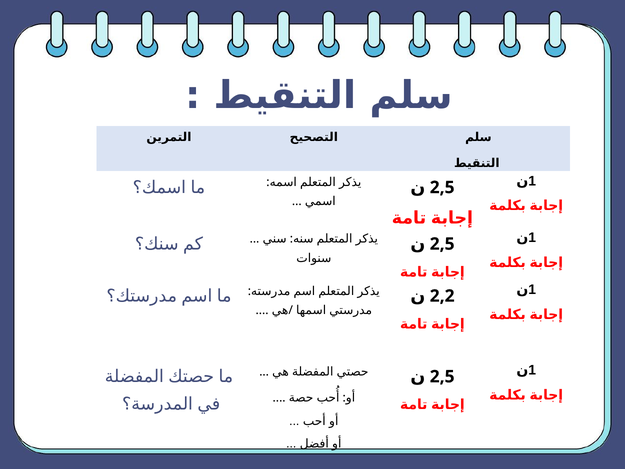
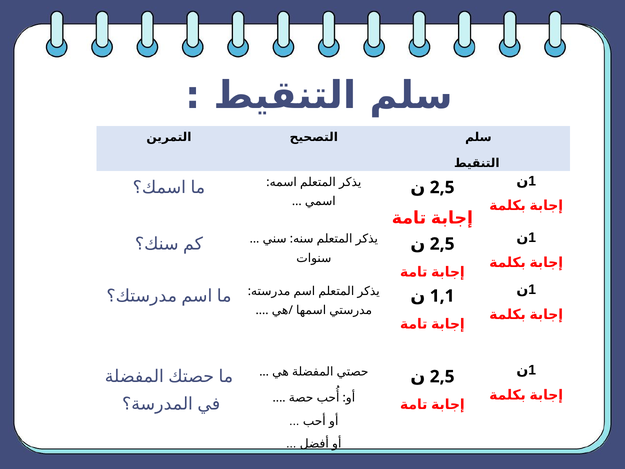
2,2: 2,2 -> 1,1 (442, 296)
